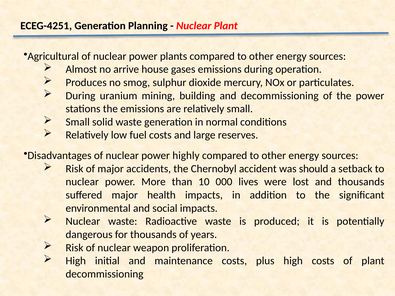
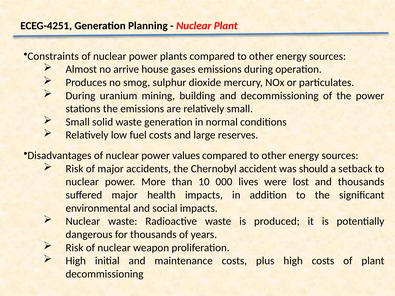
Agricultural: Agricultural -> Constraints (53, 56)
highly: highly -> values (186, 156)
